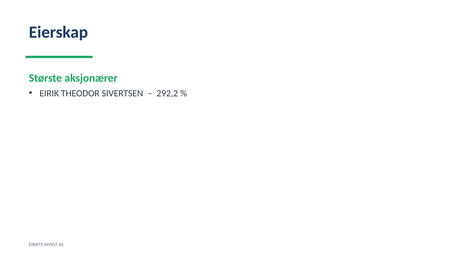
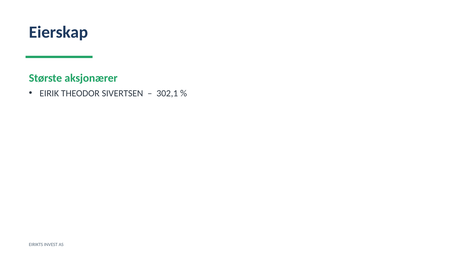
292,2: 292,2 -> 302,1 (167, 93)
